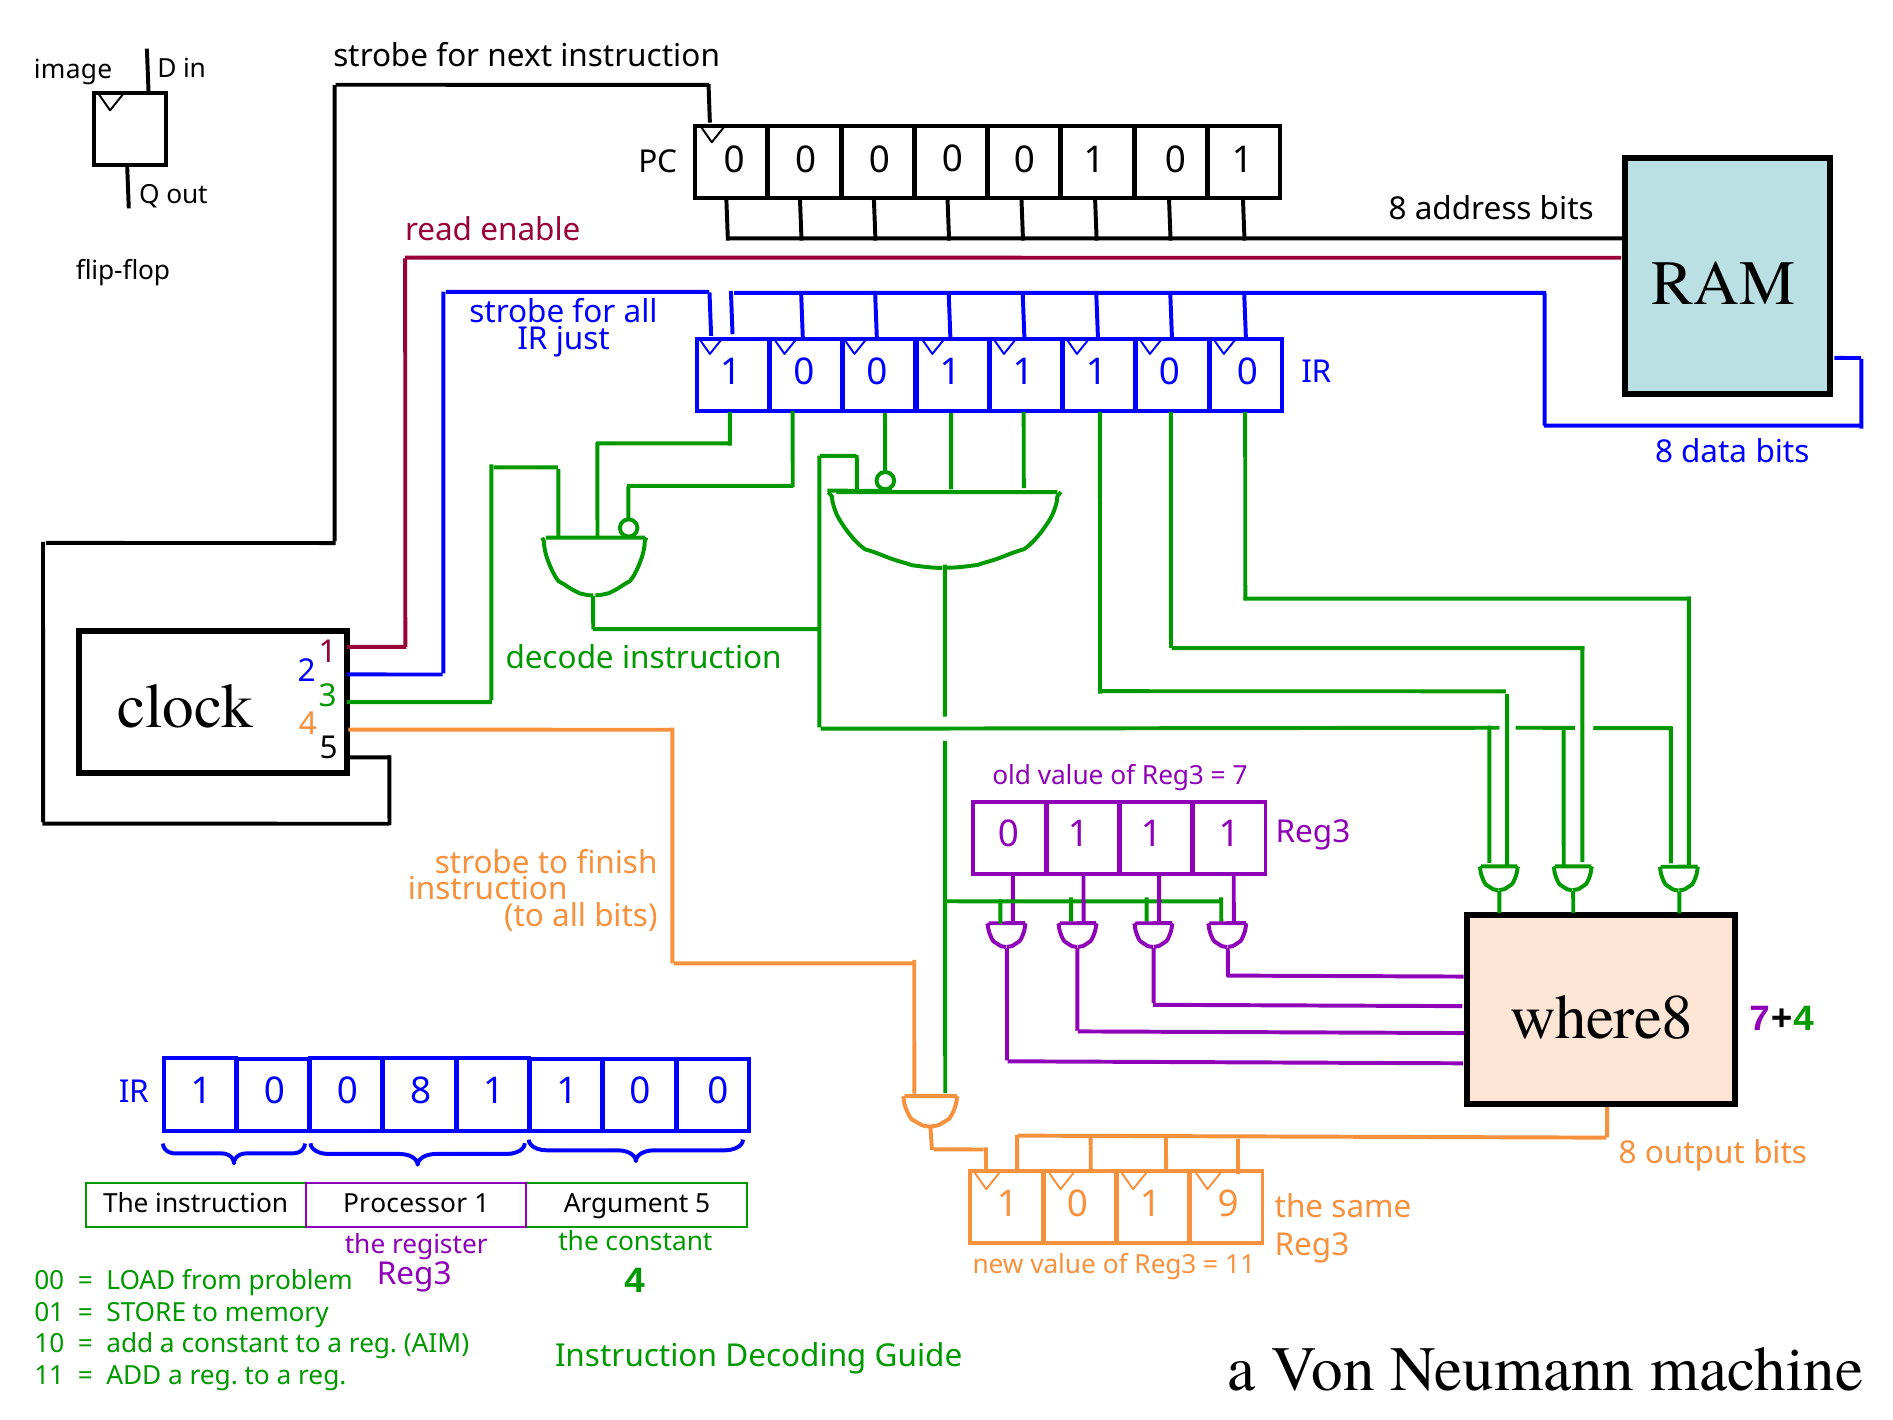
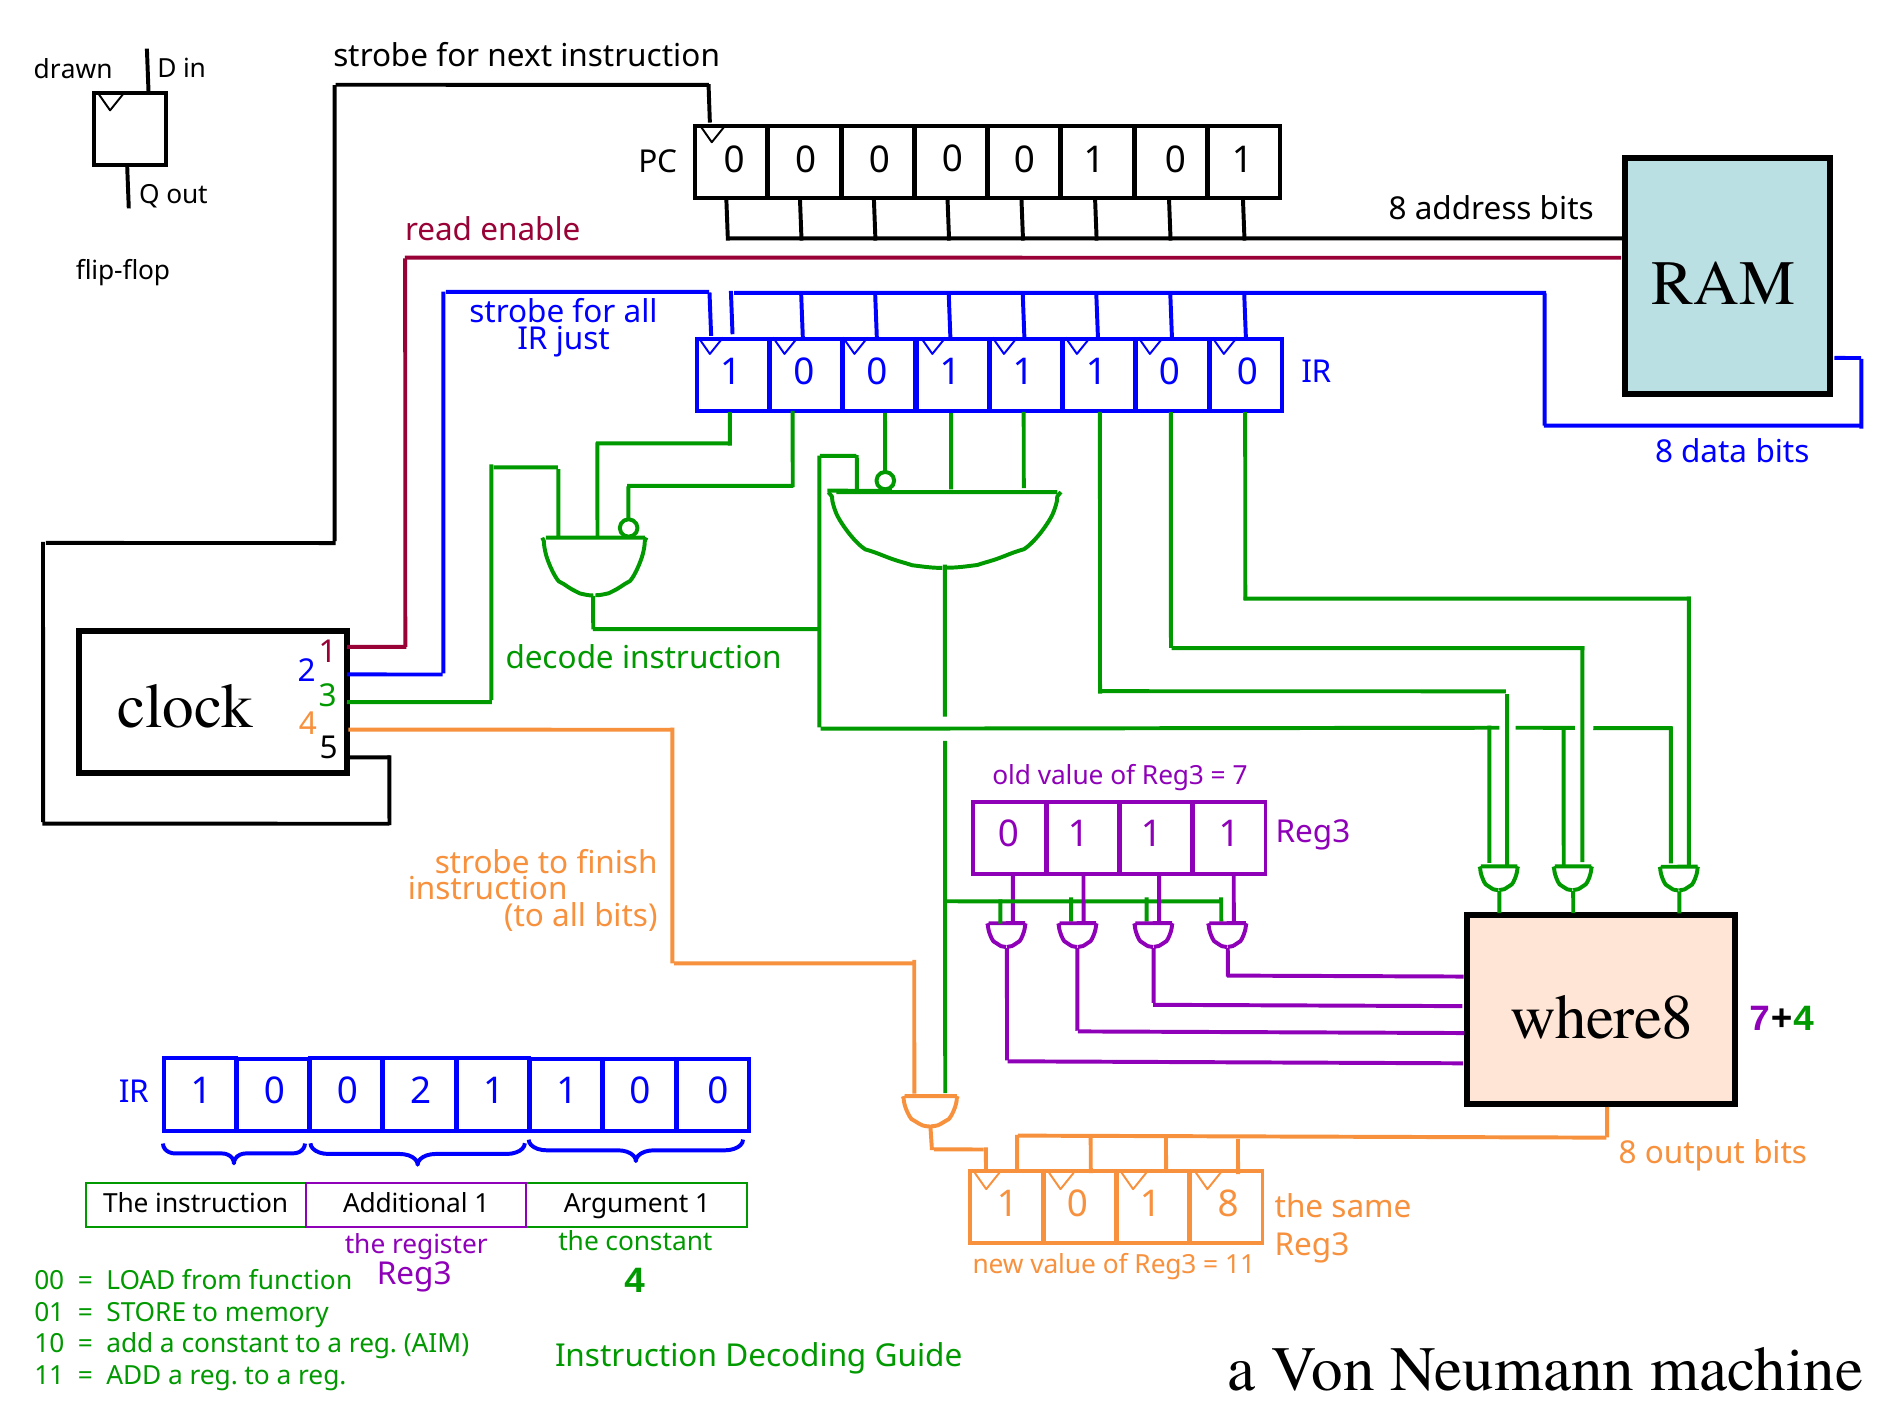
image: image -> drawn (73, 70)
0 8: 8 -> 2 (421, 1091)
1 9: 9 -> 8 (1228, 1204)
Processor: Processor -> Additional (405, 1204)
Argument 5: 5 -> 1 (703, 1204)
problem: problem -> function (300, 1281)
